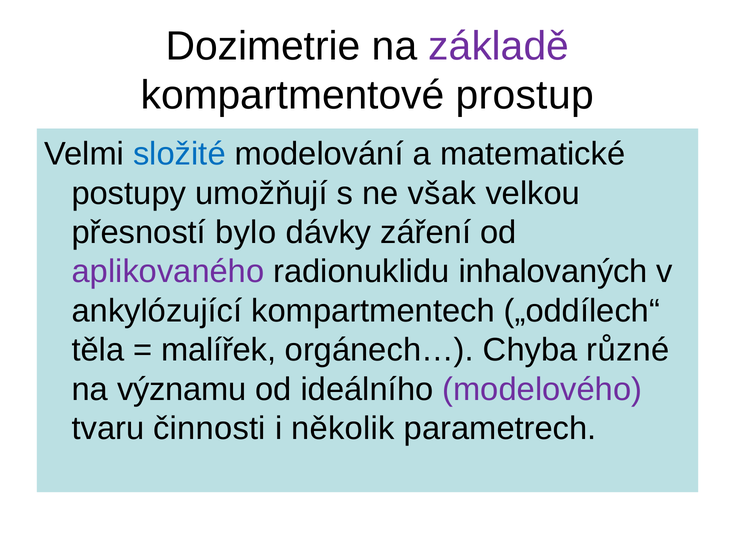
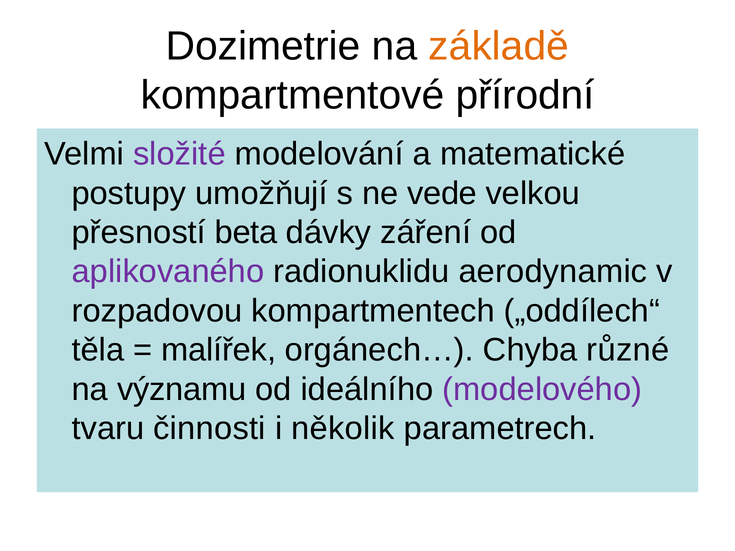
základě colour: purple -> orange (499, 46)
prostup: prostup -> přírodní (525, 95)
složité colour: blue -> purple (179, 154)
však: však -> vede (442, 193)
bylo: bylo -> beta (246, 233)
inhalovaných: inhalovaných -> aerodynamic (553, 272)
ankylózující: ankylózující -> rozpadovou (157, 311)
